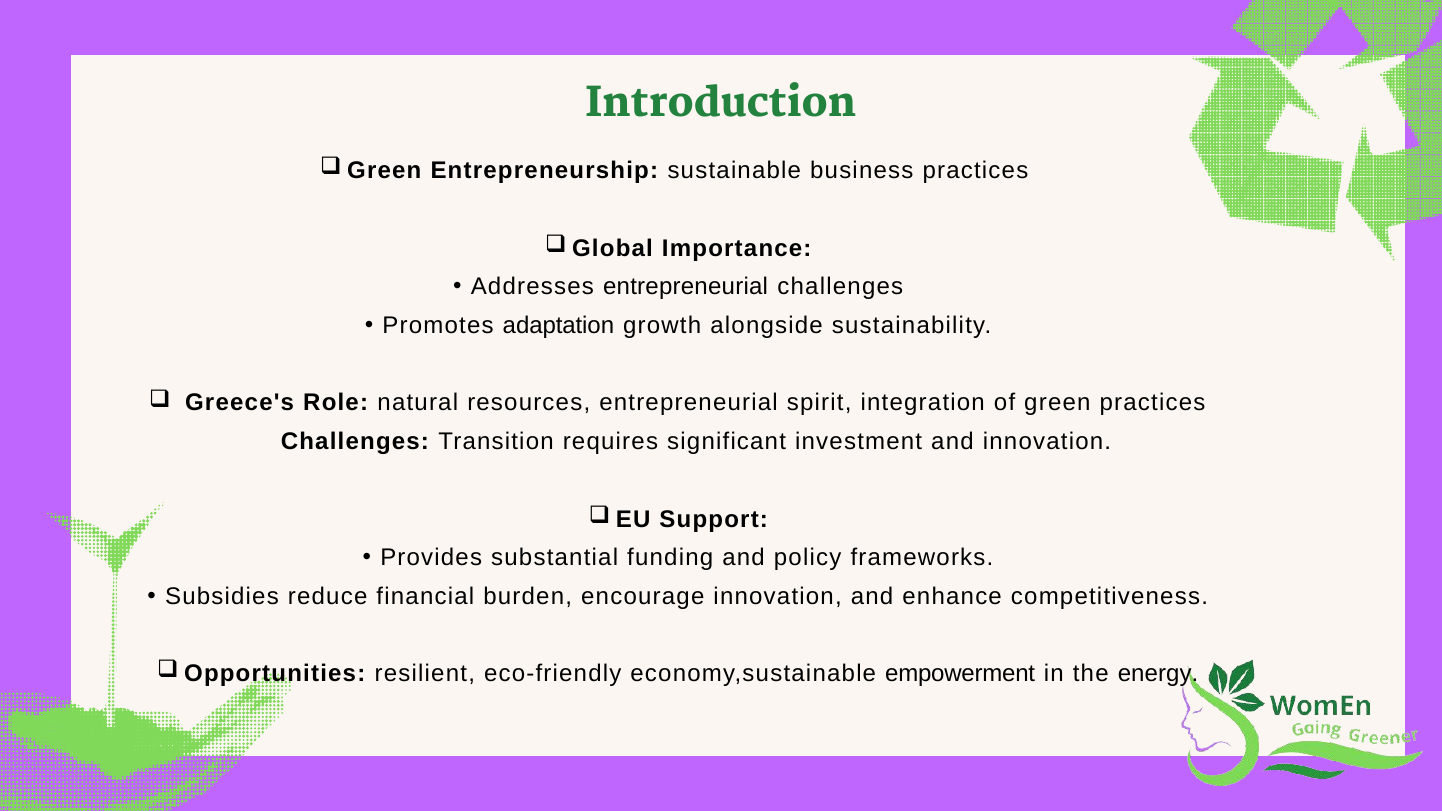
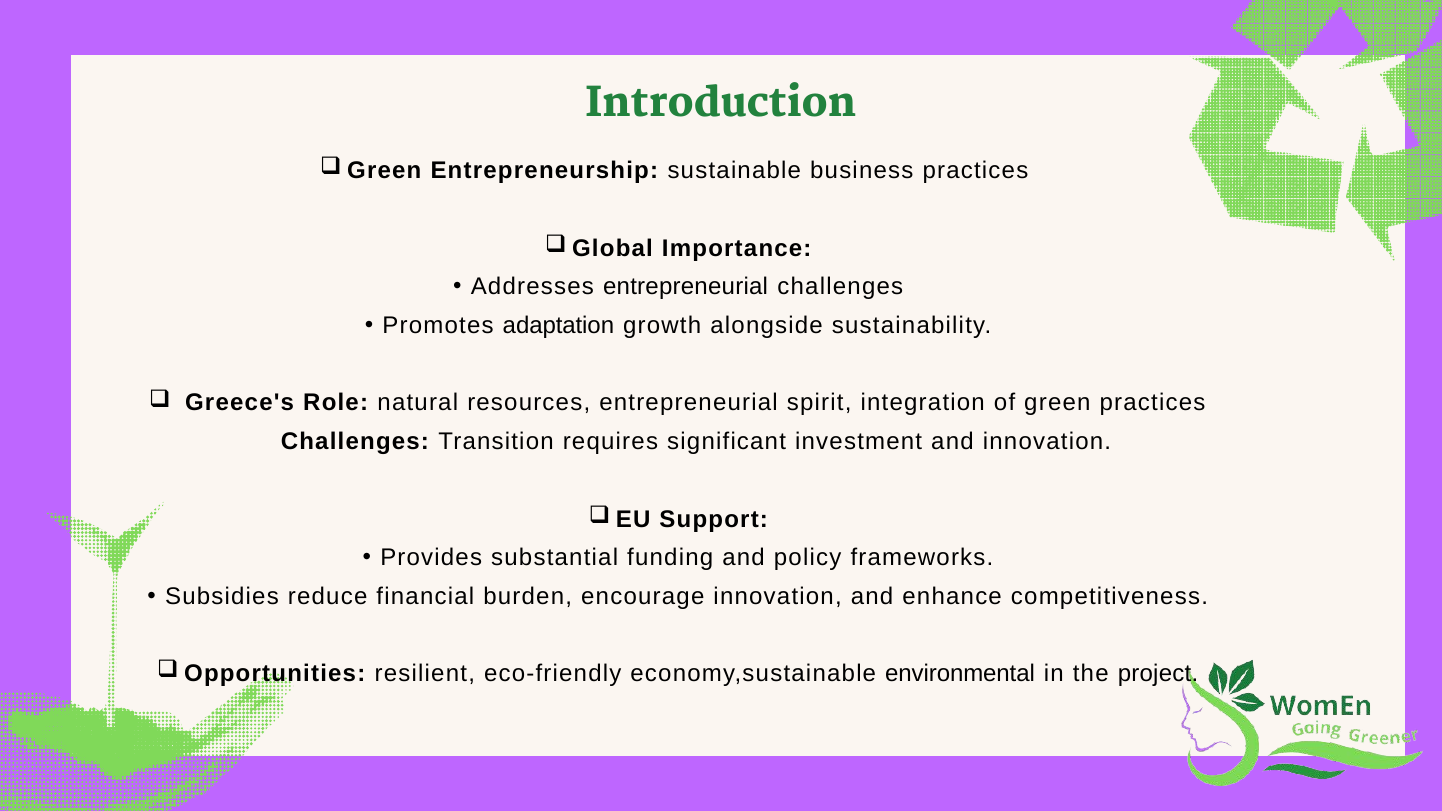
empowerment: empowerment -> environmental (960, 674)
energy: energy -> project (1158, 674)
